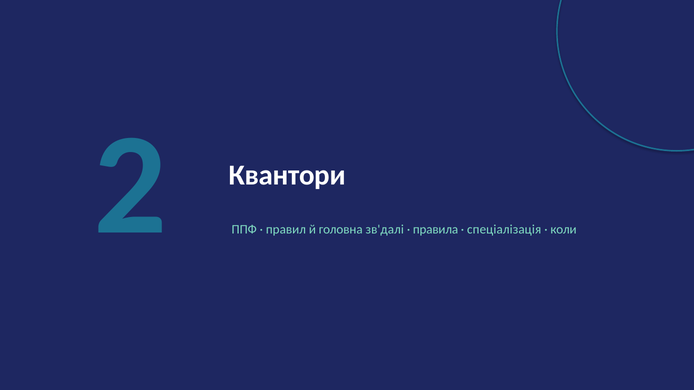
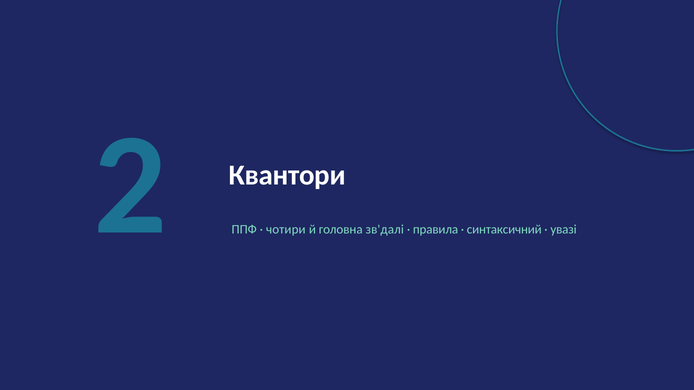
правил: правил -> чотири (286, 230)
спеціалізація: спеціалізація -> синтаксичний (504, 230)
коли: коли -> увазі (564, 230)
